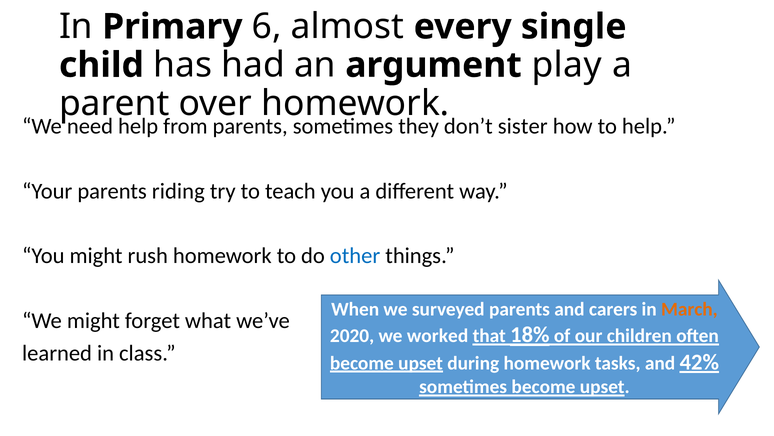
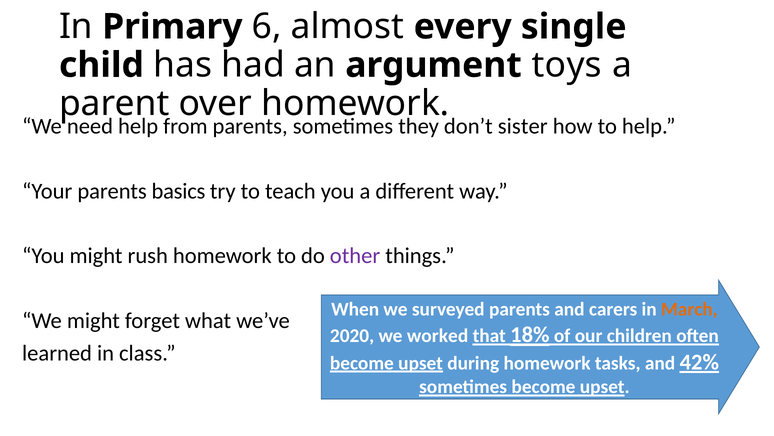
play: play -> toys (567, 65)
riding: riding -> basics (178, 191)
other colour: blue -> purple (355, 256)
